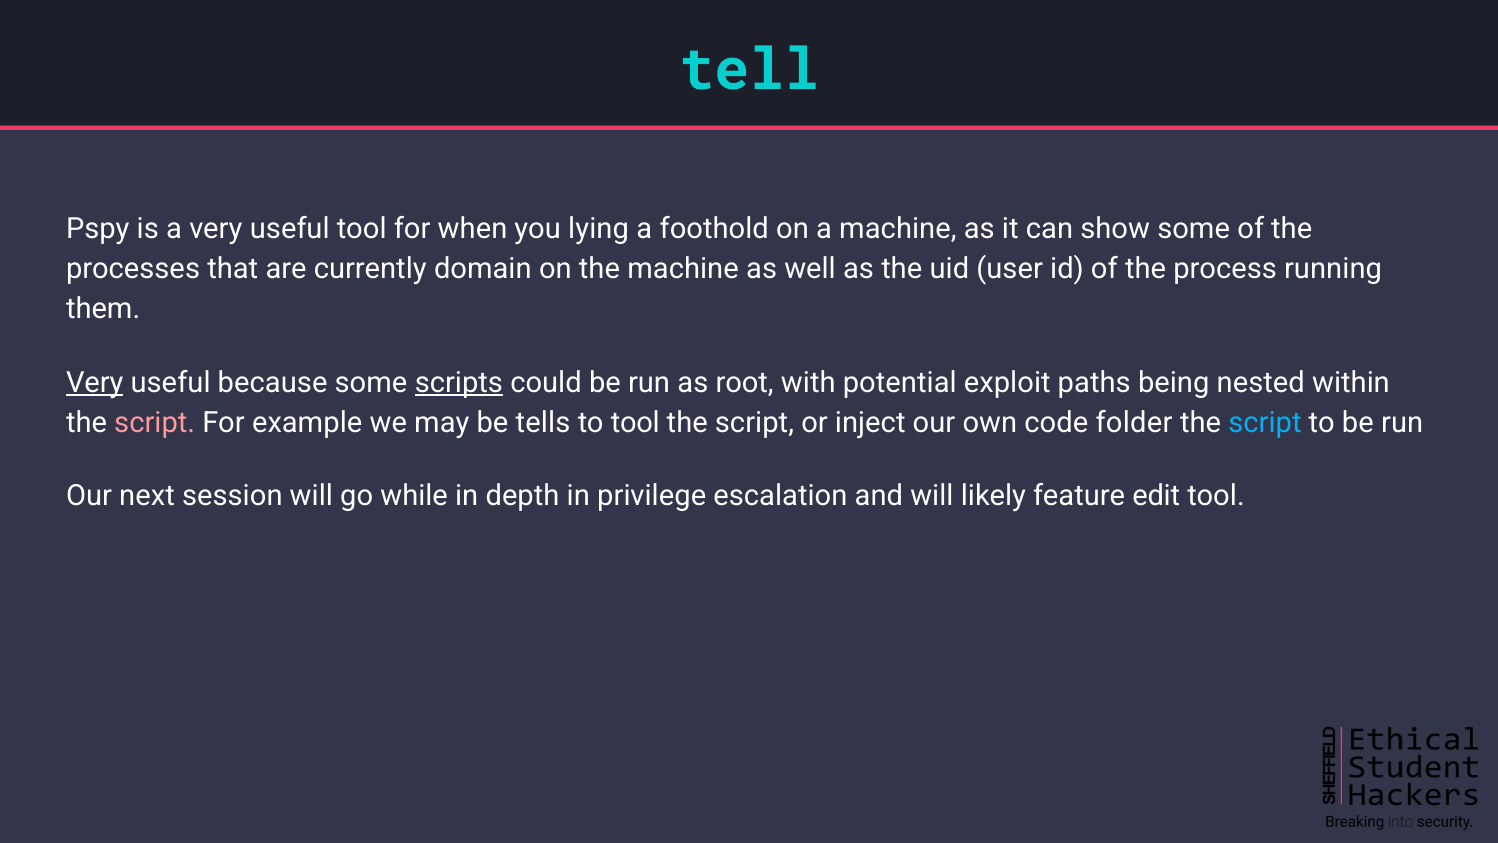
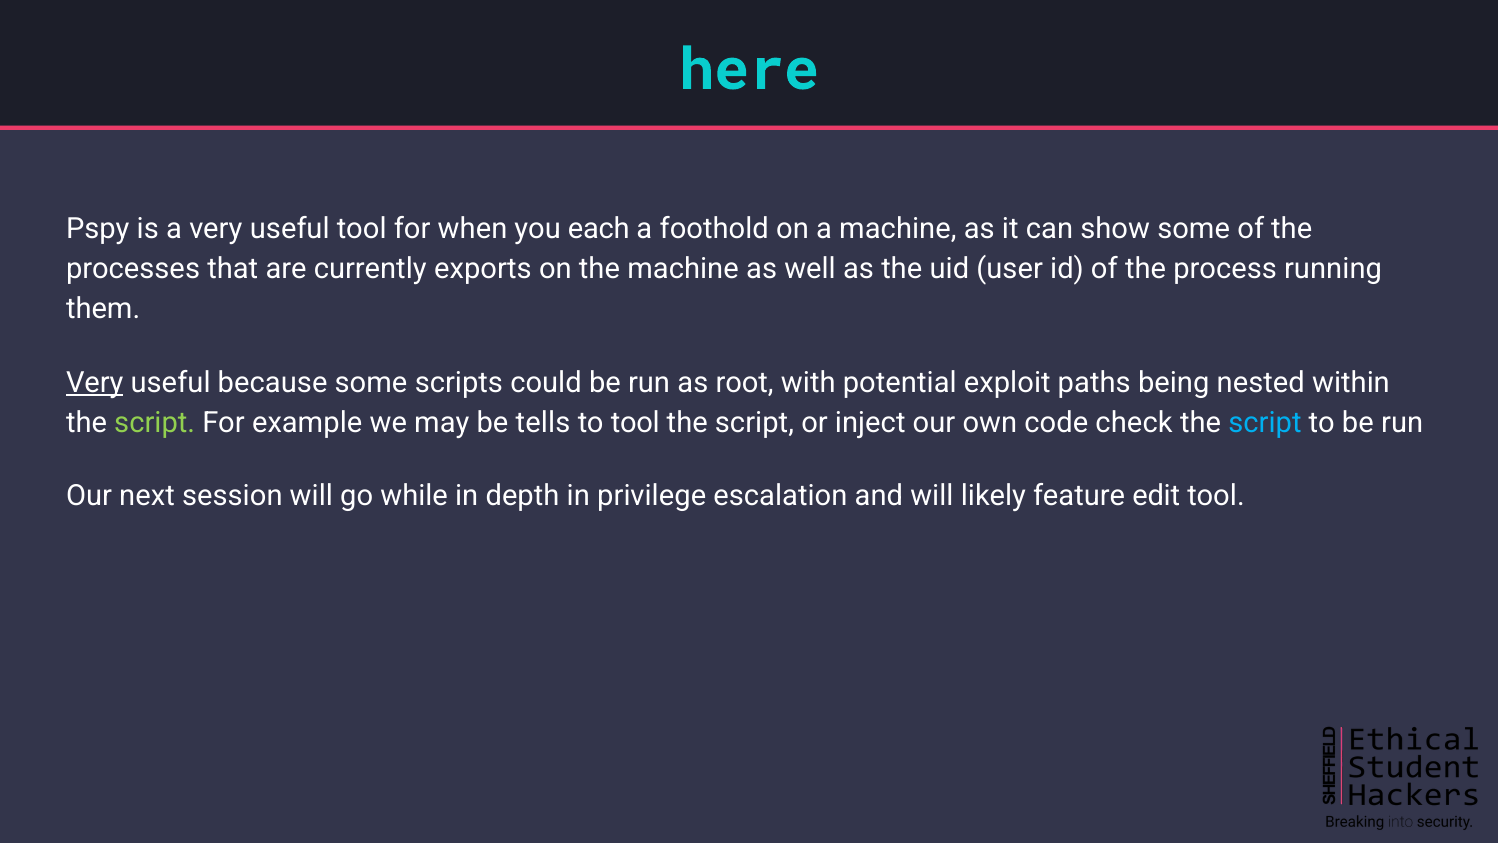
tell: tell -> here (749, 70)
lying: lying -> each (599, 228)
domain: domain -> exports (483, 269)
scripts underline: present -> none (459, 382)
script colour: pink -> light green (155, 422)
folder: folder -> check (1134, 422)
